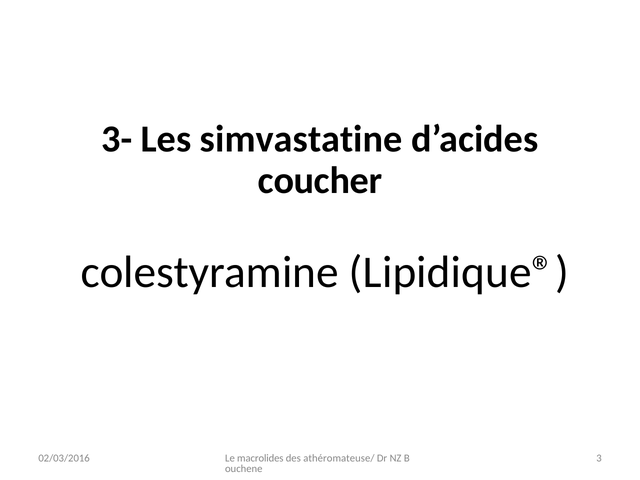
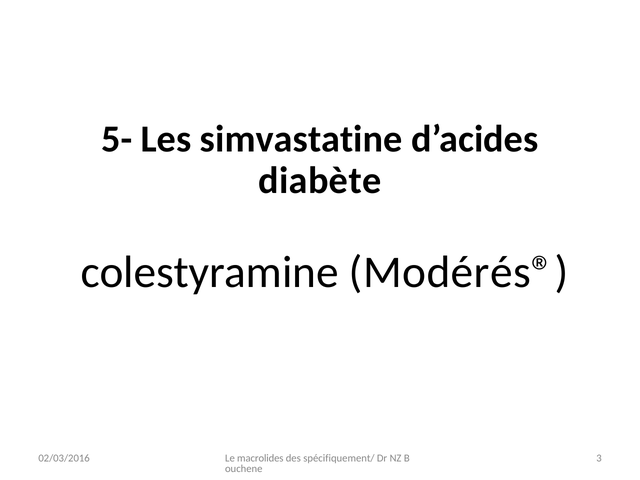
3-: 3- -> 5- (117, 139)
coucher: coucher -> diabète (320, 181)
Lipidique®: Lipidique® -> Modérés® (459, 273)
athéromateuse/: athéromateuse/ -> spécifiquement/ (339, 458)
